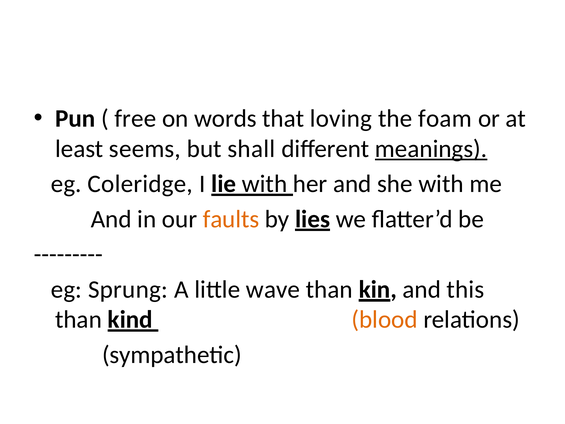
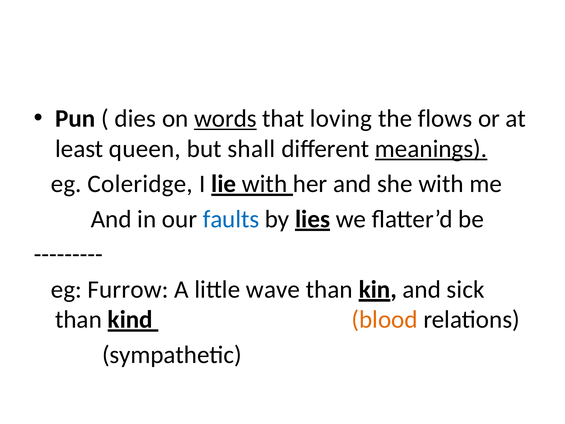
free: free -> dies (135, 119)
words underline: none -> present (225, 119)
foam: foam -> flows (445, 119)
seems: seems -> queen (145, 149)
faults colour: orange -> blue (231, 219)
Sprung: Sprung -> Furrow (128, 289)
this: this -> sick (466, 289)
